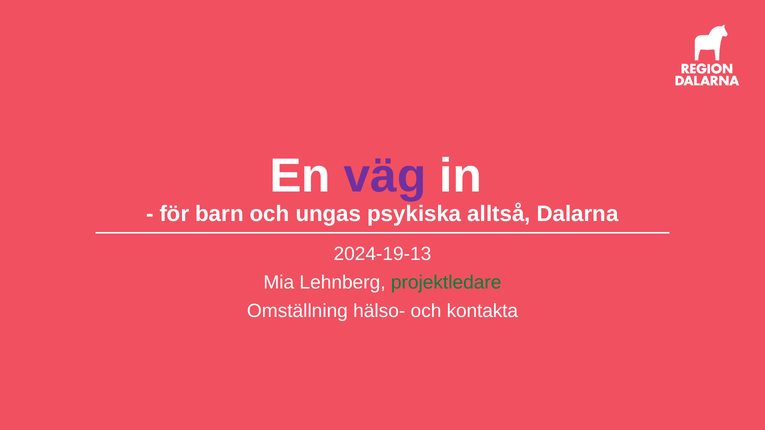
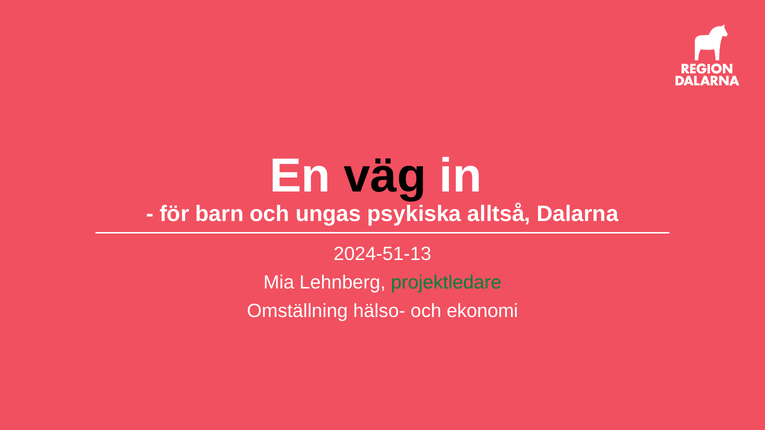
väg colour: purple -> black (385, 176)
2024-19-13: 2024-19-13 -> 2024-51-13 (382, 254)
kontakta: kontakta -> ekonomi (482, 311)
